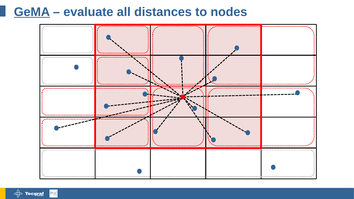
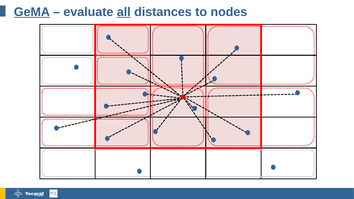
all underline: none -> present (124, 12)
